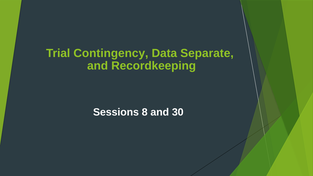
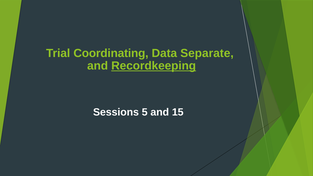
Contingency: Contingency -> Coordinating (111, 53)
Recordkeeping underline: none -> present (154, 66)
8: 8 -> 5 (145, 112)
30: 30 -> 15 (178, 112)
